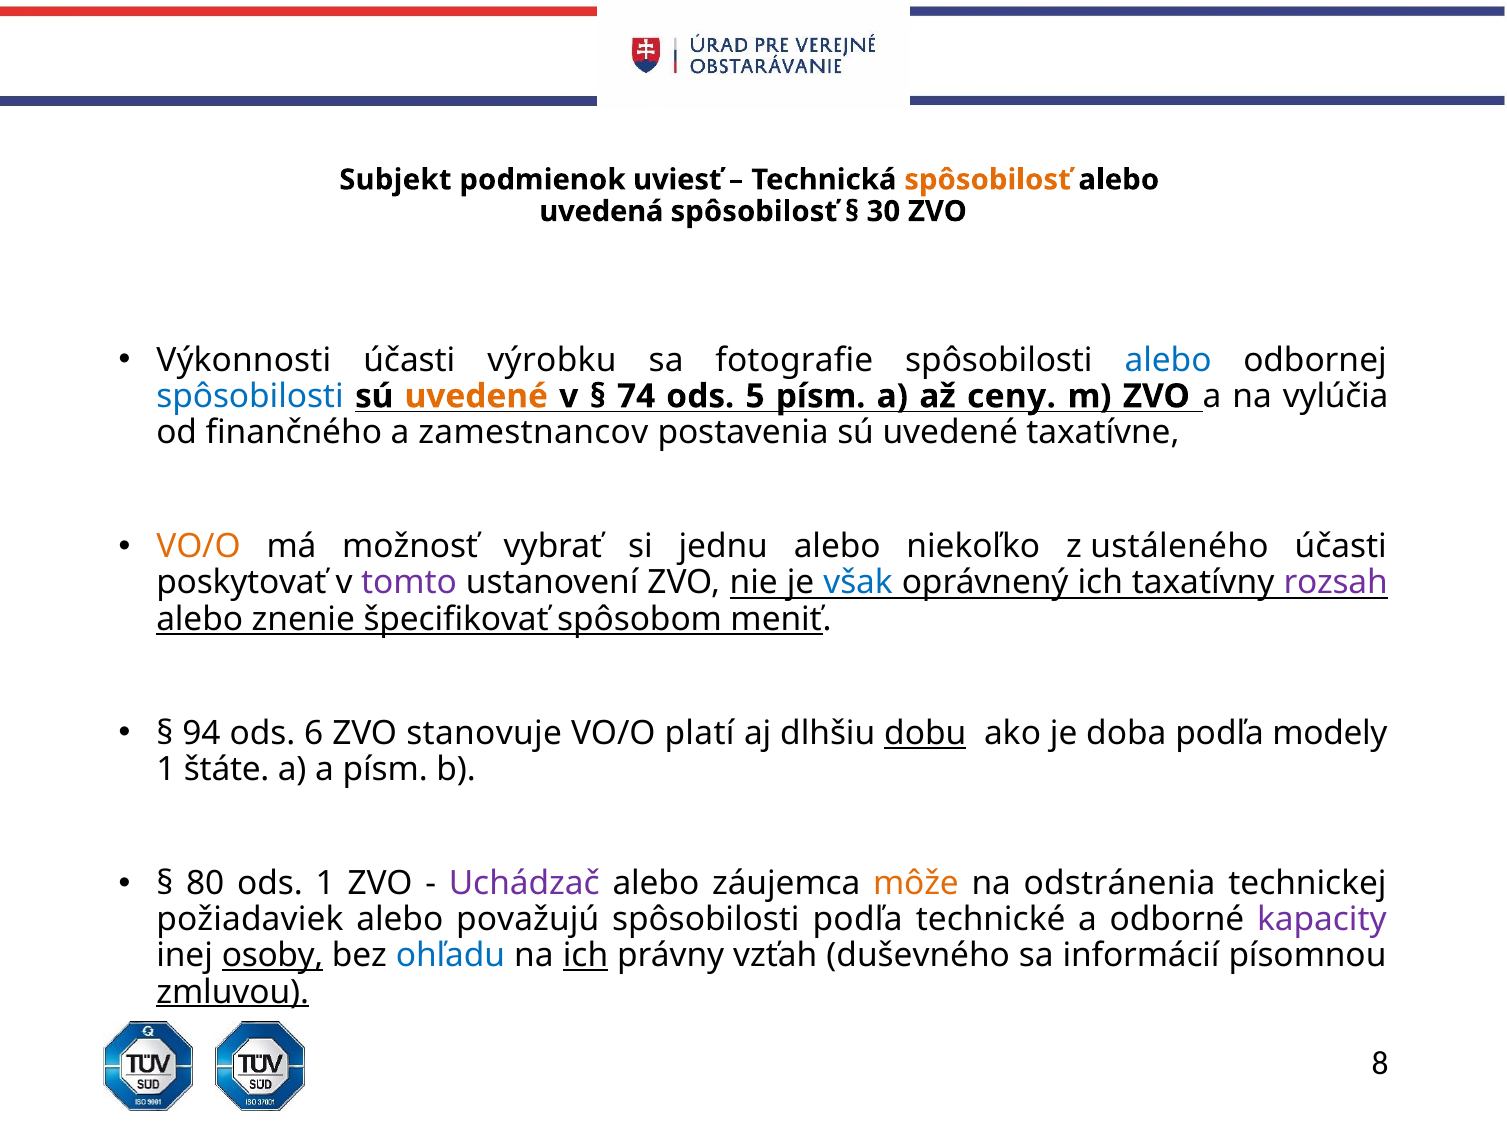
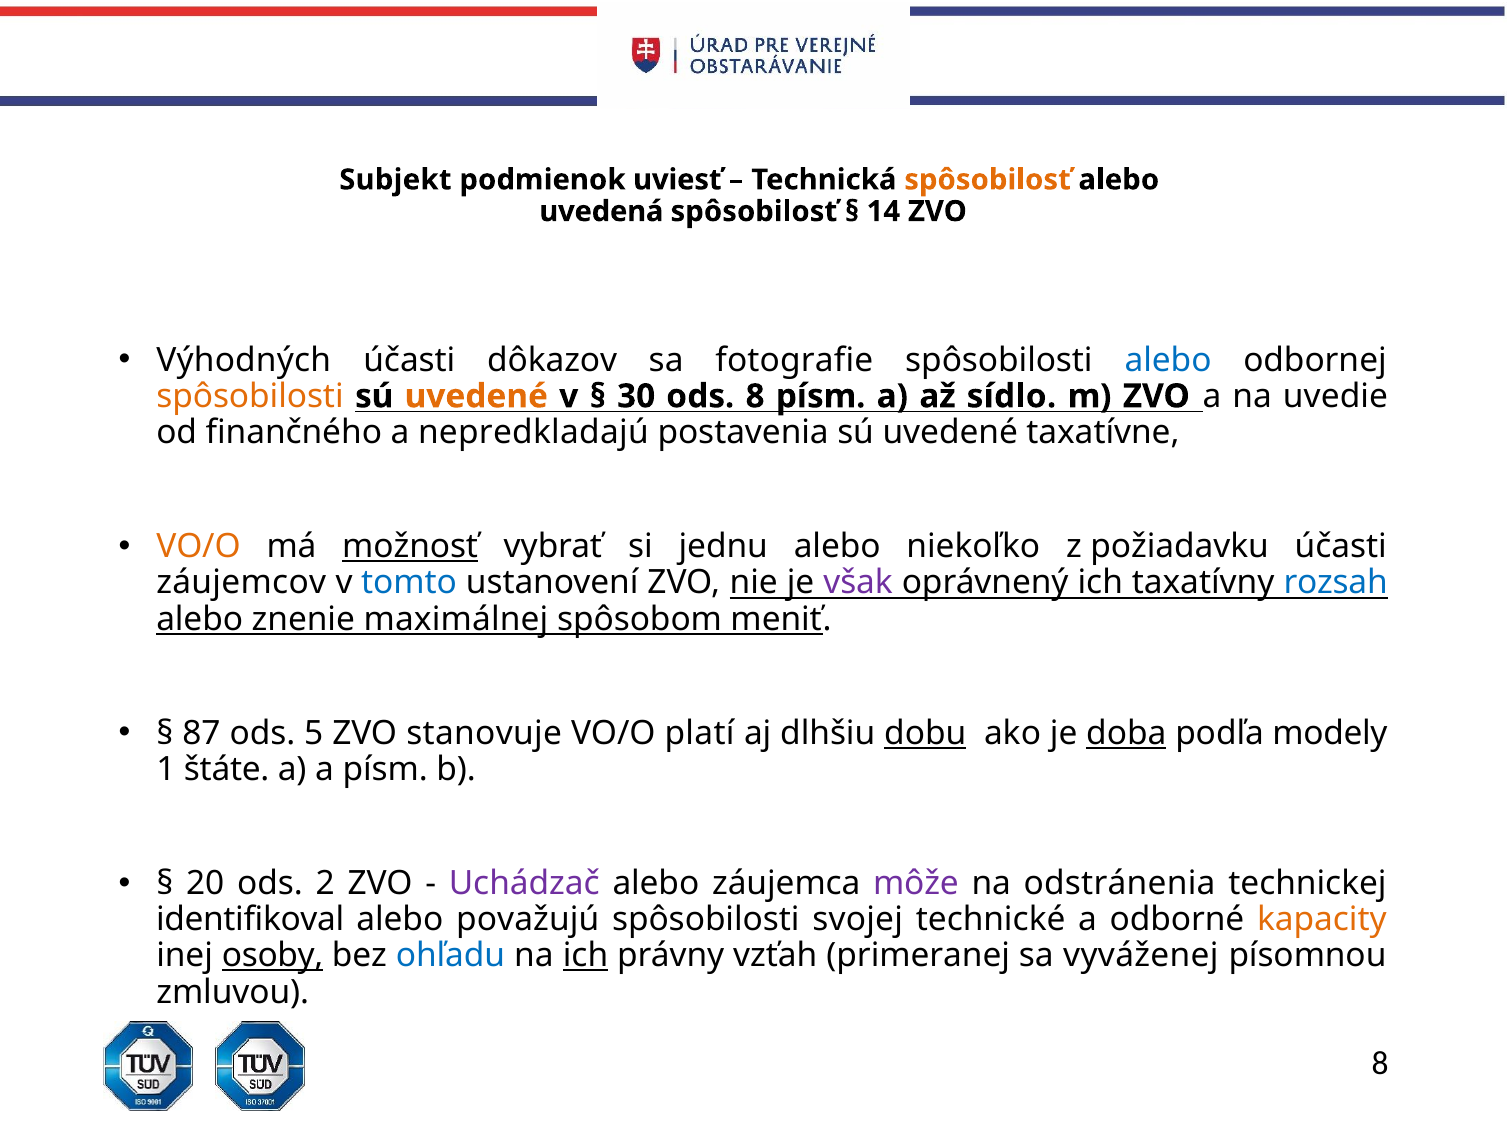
30: 30 -> 14 (883, 211)
Výkonnosti: Výkonnosti -> Výhodných (244, 360)
výrobku: výrobku -> dôkazov (552, 360)
spôsobilosti colour: blue -> orange (250, 396)
74: 74 -> 30 (636, 396)
ods 5: 5 -> 8 (755, 396)
ceny: ceny -> sídlo (1011, 396)
vylúčia: vylúčia -> uvedie (1336, 396)
zamestnancov: zamestnancov -> nepredkladajú (533, 432)
možnosť underline: none -> present (410, 546)
ustáleného: ustáleného -> požiadavku (1180, 546)
poskytovať: poskytovať -> záujemcov (241, 582)
tomto colour: purple -> blue (409, 582)
však colour: blue -> purple (858, 582)
rozsah colour: purple -> blue (1336, 582)
špecifikovať: špecifikovať -> maximálnej (456, 619)
94: 94 -> 87 (201, 733)
6: 6 -> 5 (314, 733)
doba underline: none -> present (1126, 733)
80: 80 -> 20 (205, 883)
ods 1: 1 -> 2 (325, 883)
môže colour: orange -> purple (916, 883)
požiadaviek: požiadaviek -> identifikoval (250, 919)
spôsobilosti podľa: podľa -> svojej (858, 919)
kapacity colour: purple -> orange (1322, 919)
duševného: duševného -> primeranej (918, 955)
informácií: informácií -> vyváženej (1141, 955)
zmluvou underline: present -> none (233, 991)
